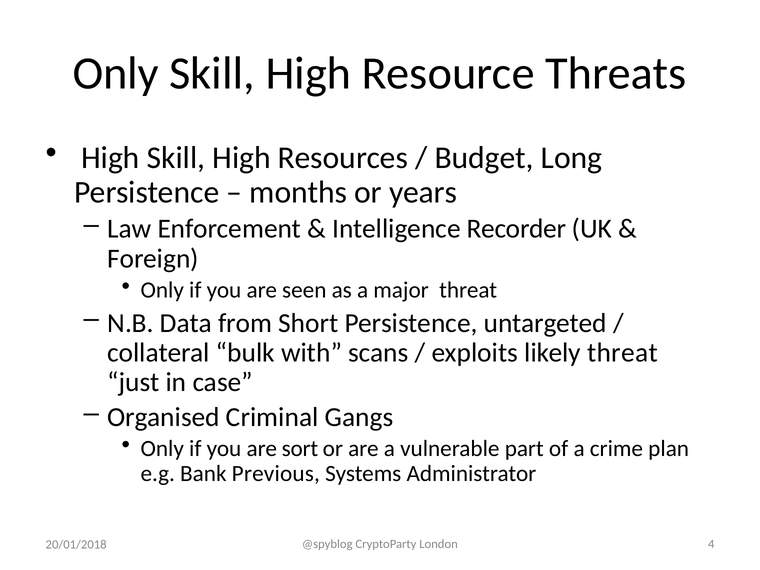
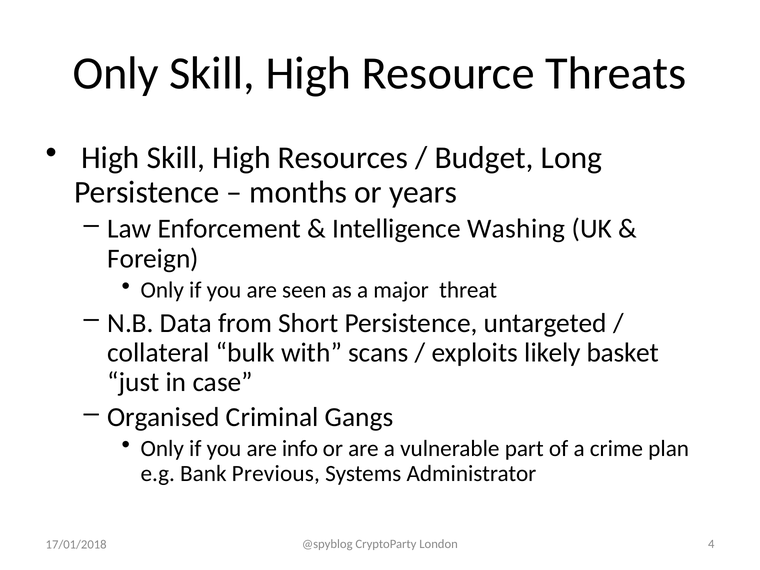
Recorder: Recorder -> Washing (516, 229)
likely threat: threat -> basket (623, 353)
sort: sort -> info (300, 449)
20/01/2018: 20/01/2018 -> 17/01/2018 (76, 544)
